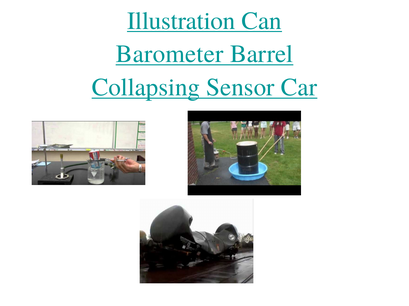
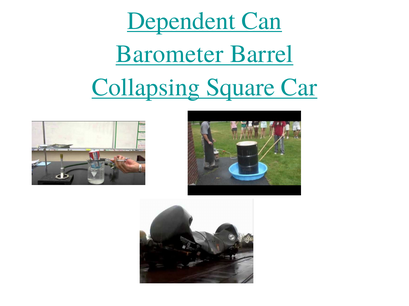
Illustration: Illustration -> Dependent (181, 21)
Sensor: Sensor -> Square (241, 88)
